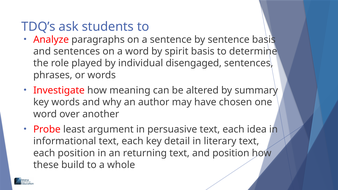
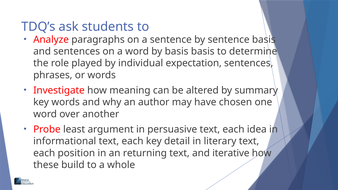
by spirit: spirit -> basis (177, 51)
disengaged: disengaged -> expectation (194, 63)
and position: position -> iterative (231, 153)
